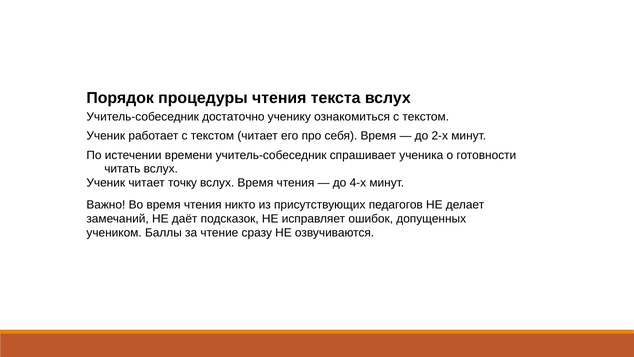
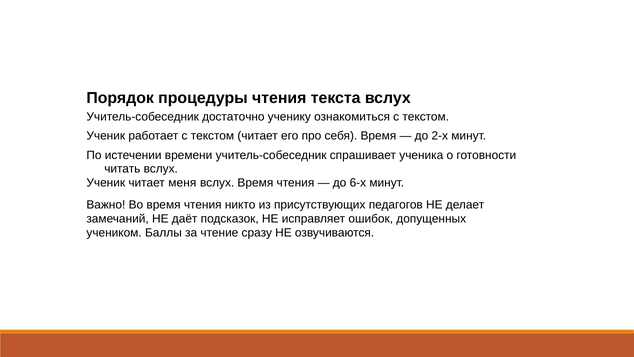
точку: точку -> меня (182, 183)
4-х: 4-х -> 6-х (358, 183)
